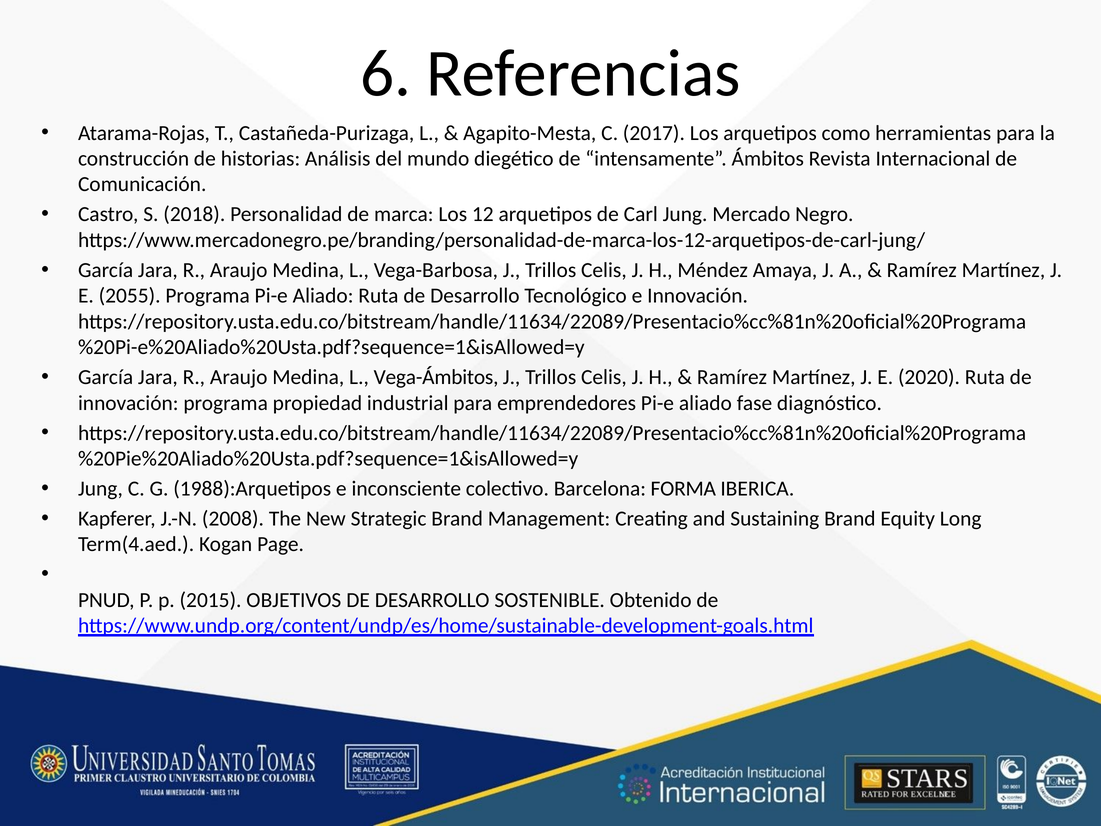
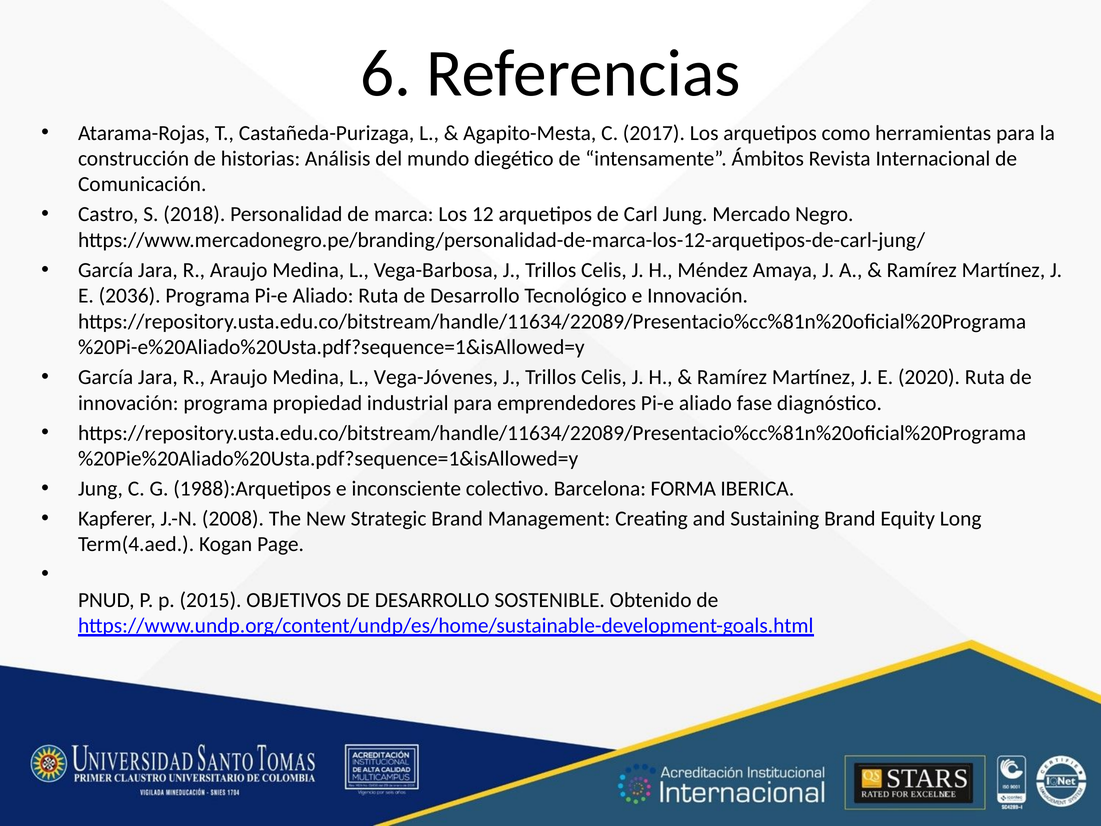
2055: 2055 -> 2036 (130, 296)
Vega-Ámbitos: Vega-Ámbitos -> Vega-Jóvenes (436, 377)
